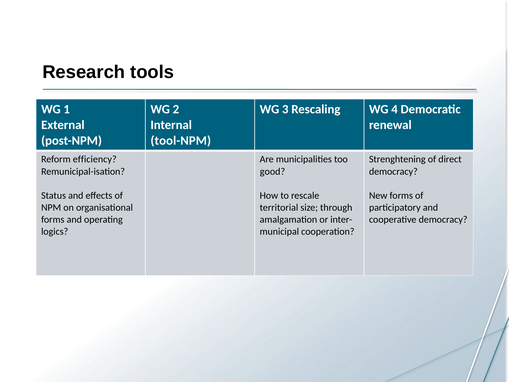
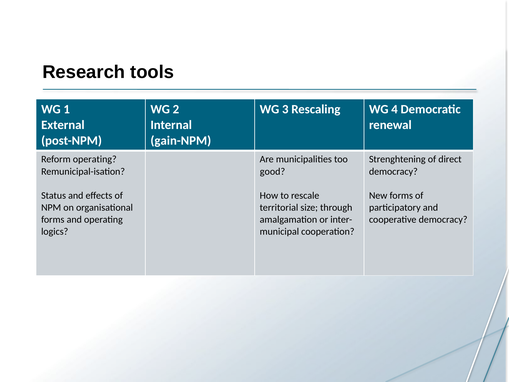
tool-NPM: tool-NPM -> gain-NPM (181, 140)
Reform efficiency: efficiency -> operating (95, 159)
